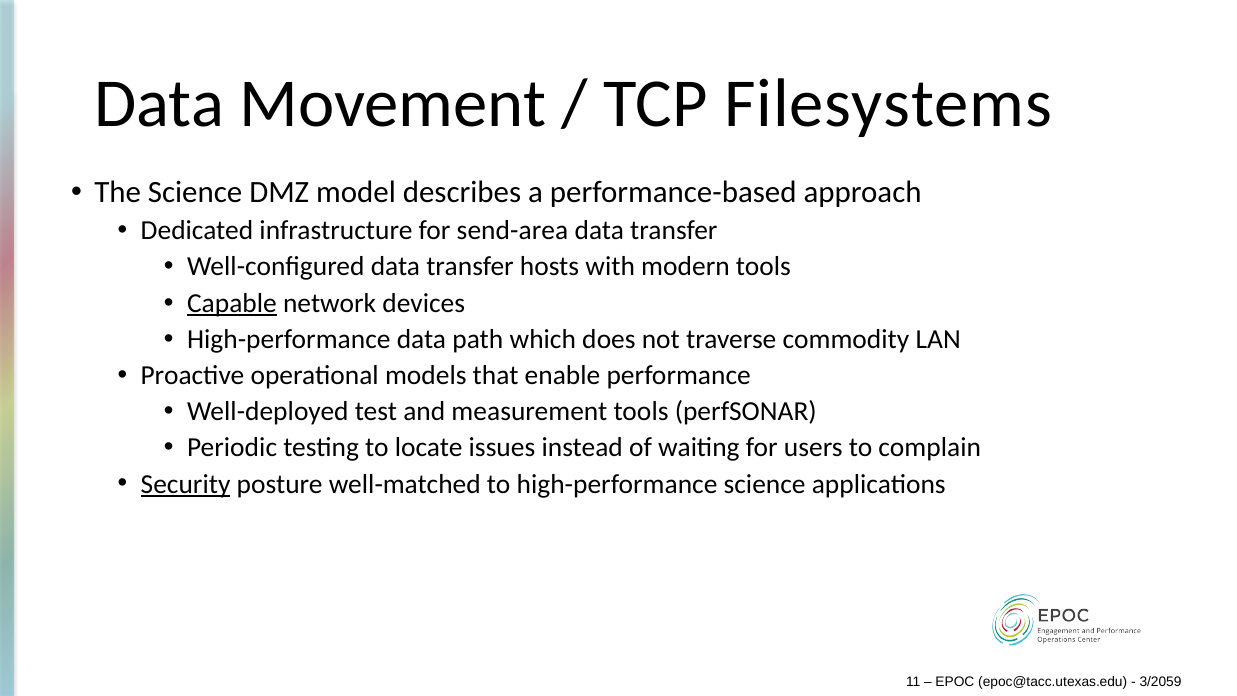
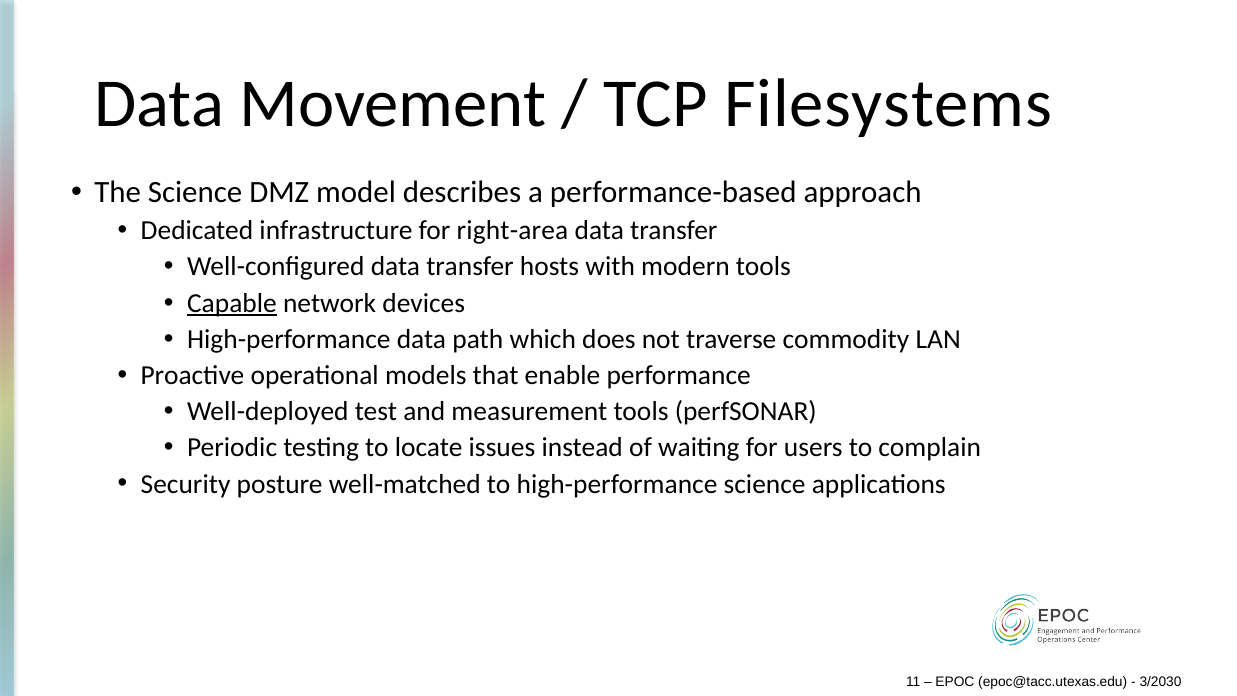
send-area: send-area -> right-area (512, 231)
Security underline: present -> none (186, 484)
3/2059: 3/2059 -> 3/2030 (1160, 681)
